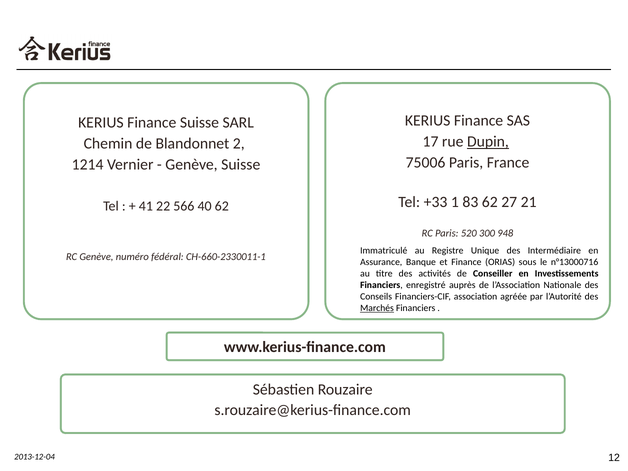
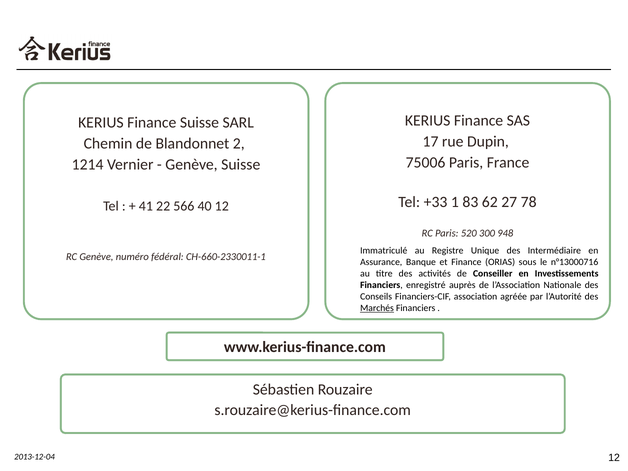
Dupin underline: present -> none (488, 142)
21: 21 -> 78 (529, 202)
40 62: 62 -> 12 (222, 206)
